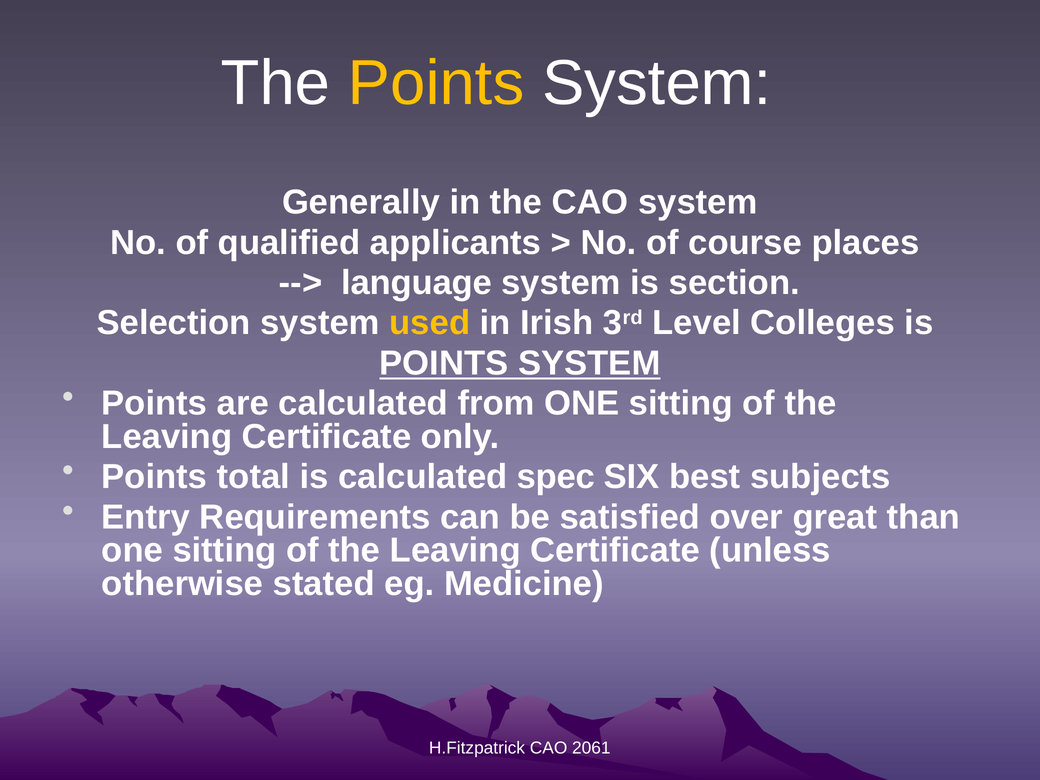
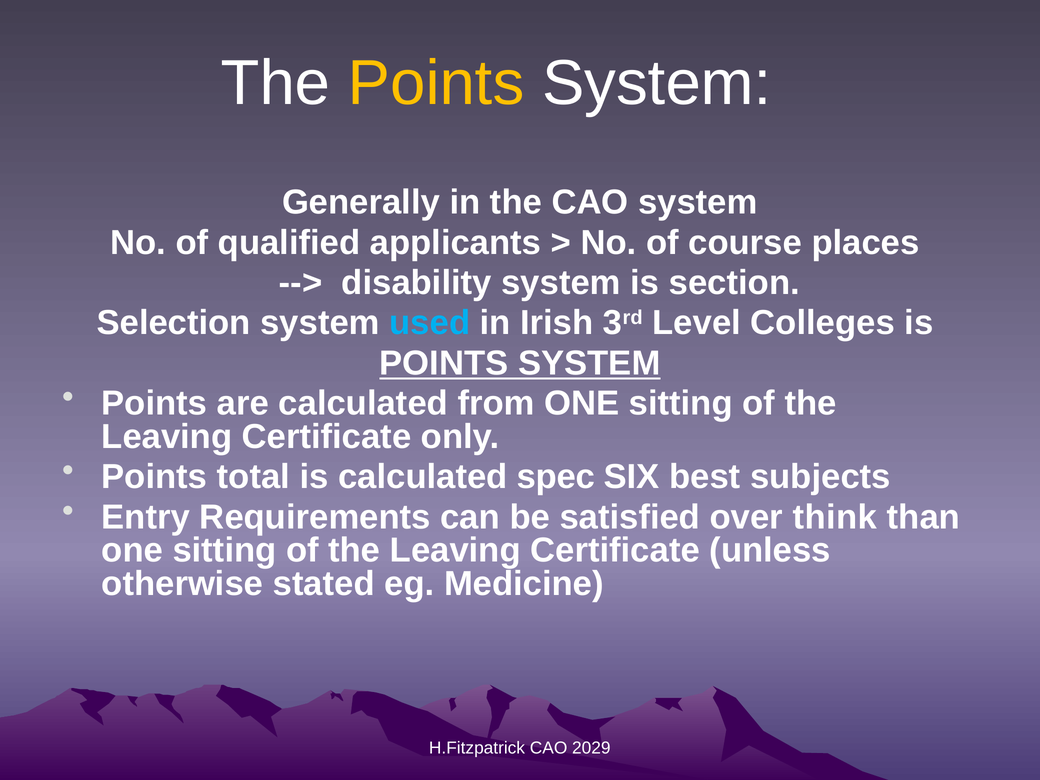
language: language -> disability (417, 283)
used colour: yellow -> light blue (430, 323)
great: great -> think (835, 517)
2061: 2061 -> 2029 (591, 748)
